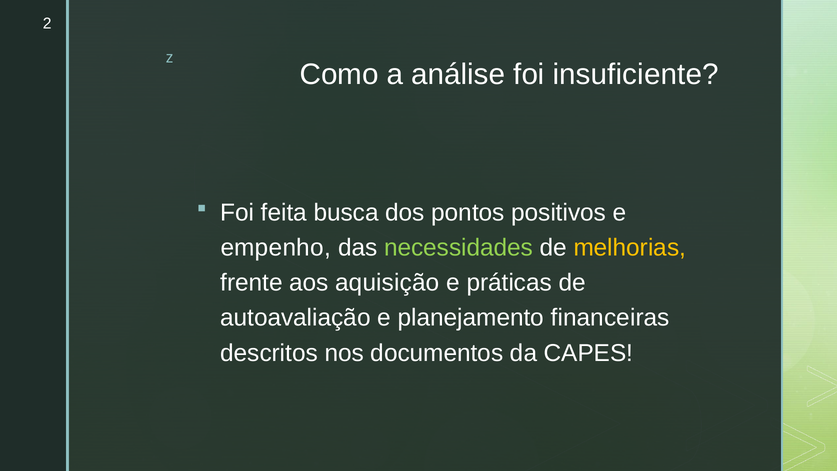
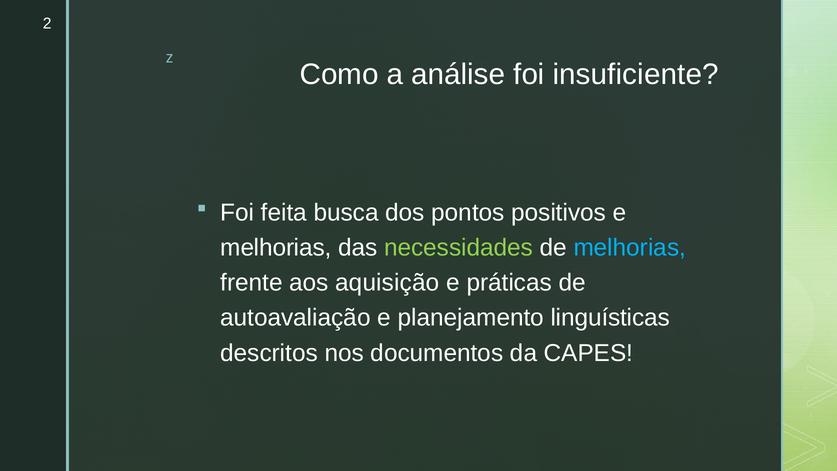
empenho: empenho -> melhorias (276, 248)
melhorias colour: yellow -> light blue (630, 248)
financeiras: financeiras -> linguísticas (610, 318)
